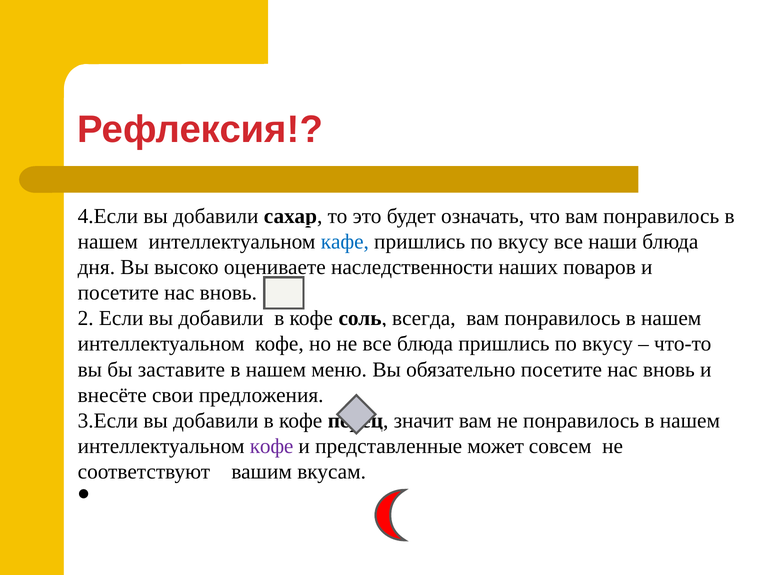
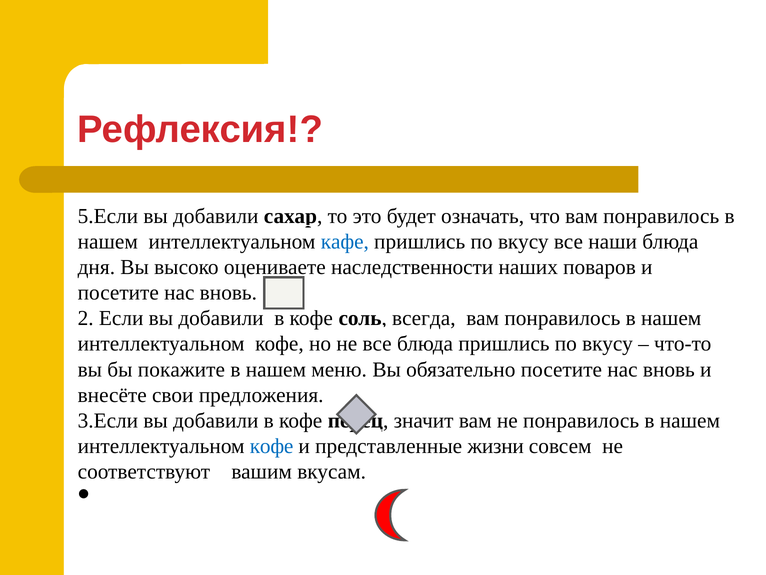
4.Если: 4.Если -> 5.Если (108, 216)
заставите: заставите -> покажите (181, 369)
кофе colour: purple -> blue (272, 446)
может: может -> жизни (496, 446)
